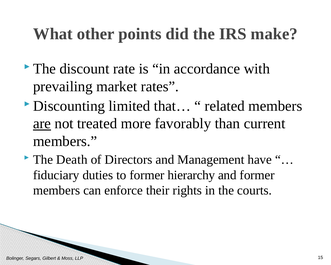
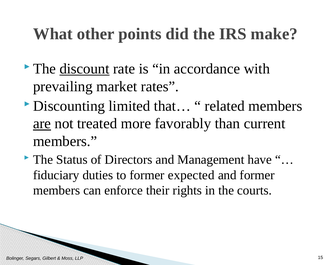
discount underline: none -> present (84, 69)
Death: Death -> Status (72, 159)
hierarchy: hierarchy -> expected (191, 175)
